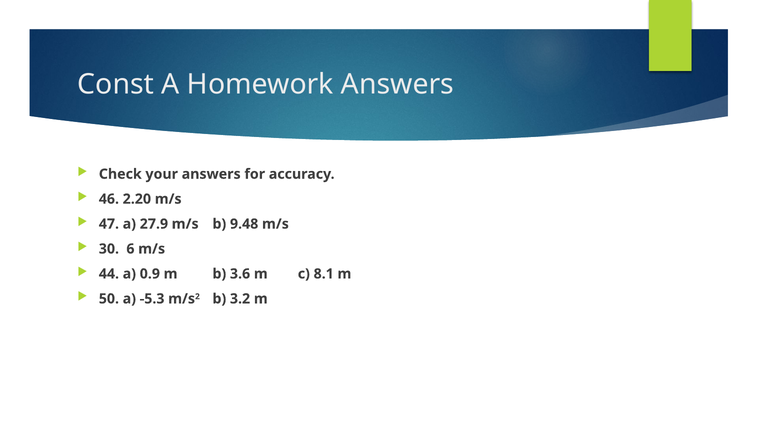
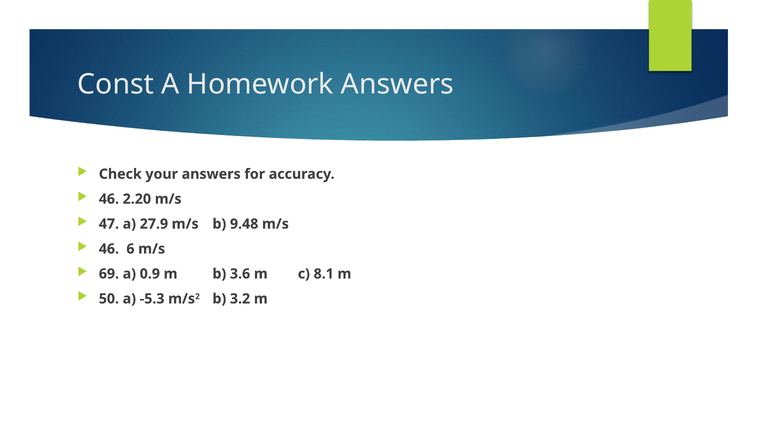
30: 30 -> 46 (109, 249)
44: 44 -> 69 (109, 274)
